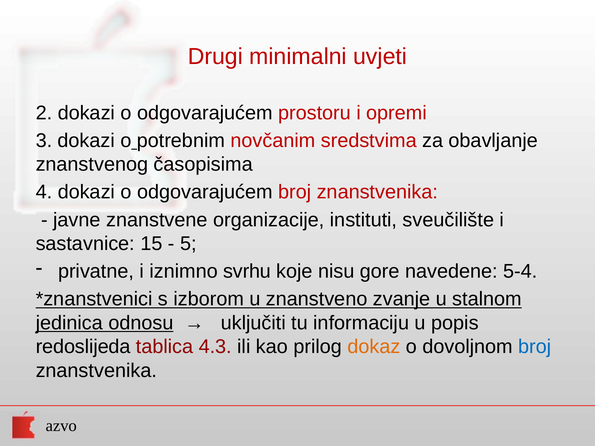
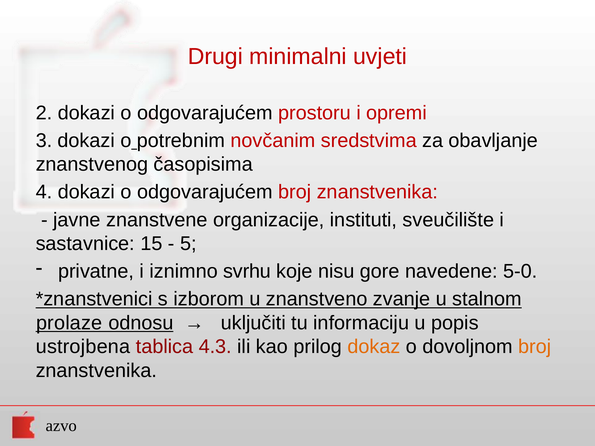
5-4: 5-4 -> 5-0 (520, 272)
jedinica: jedinica -> prolaze (69, 323)
redoslijeda: redoslijeda -> ustrojbena (83, 347)
broj colour: blue -> orange (535, 347)
